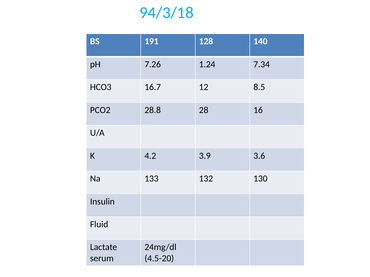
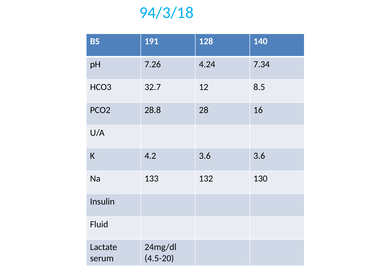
1.24: 1.24 -> 4.24 (207, 64)
16.7: 16.7 -> 32.7 (153, 87)
4.2 3.9: 3.9 -> 3.6 (205, 156)
